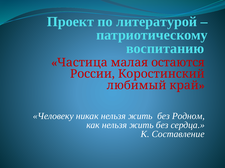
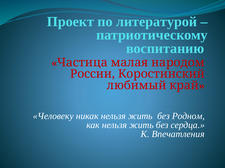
остаются: остаются -> народом (178, 63)
Составление: Составление -> Впечатления (178, 135)
